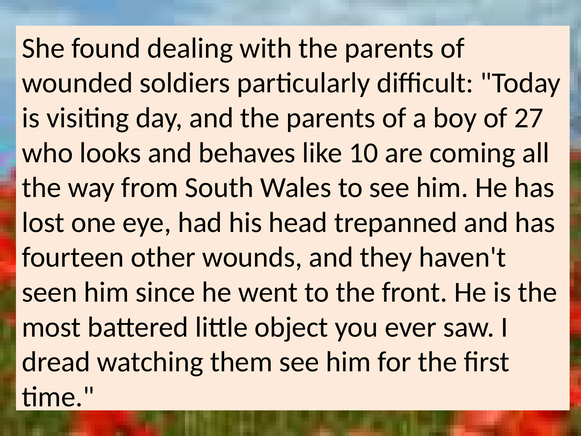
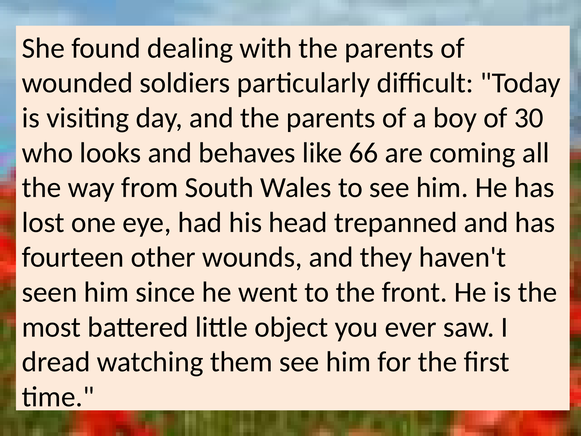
27: 27 -> 30 (529, 118)
10: 10 -> 66 (364, 153)
